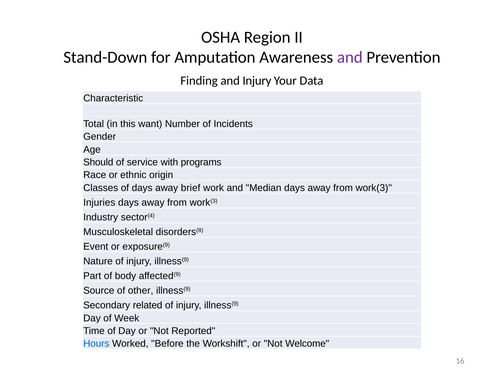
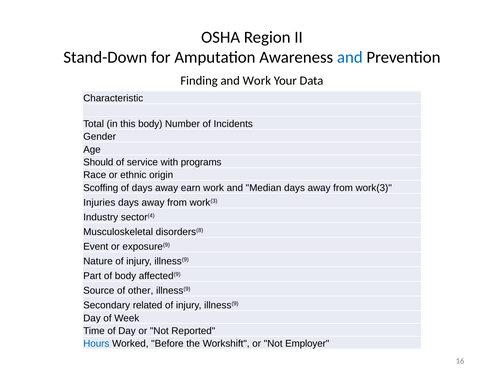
and colour: purple -> blue (350, 57)
and Injury: Injury -> Work (257, 81)
this want: want -> body (150, 124)
Classes: Classes -> Scoffing (101, 188)
brief: brief -> earn (191, 188)
Welcome: Welcome -> Employer (307, 344)
